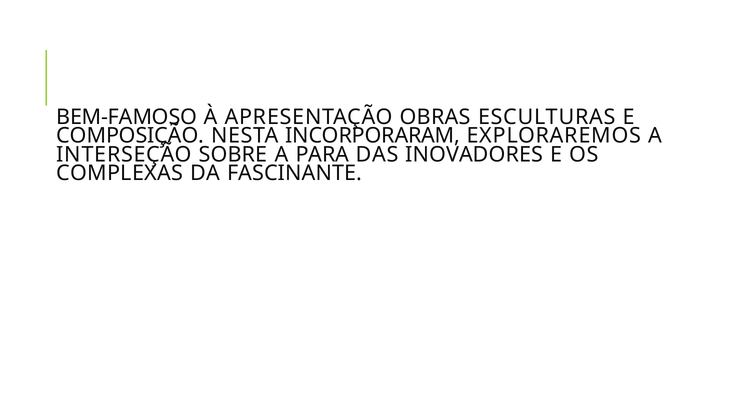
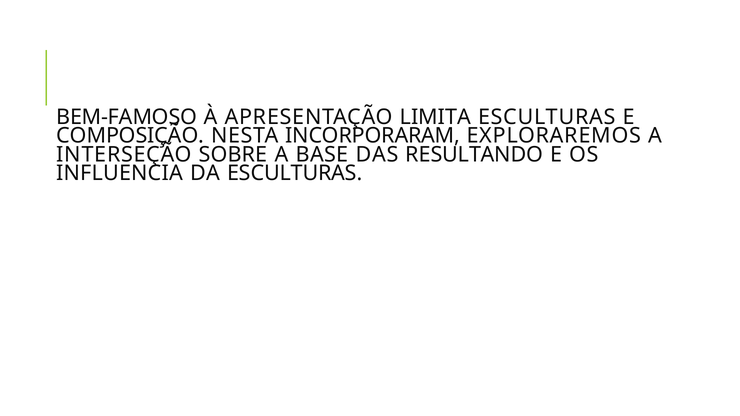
OBRAS: OBRAS -> LIMITA (435, 117)
PARA: PARA -> BASE (322, 154)
INOVADORES: INOVADORES -> RESULTANDO (474, 154)
COMPLEXAS: COMPLEXAS -> INFLUENCIA (120, 173)
DA FASCINANTE: FASCINANTE -> ESCULTURAS (295, 173)
